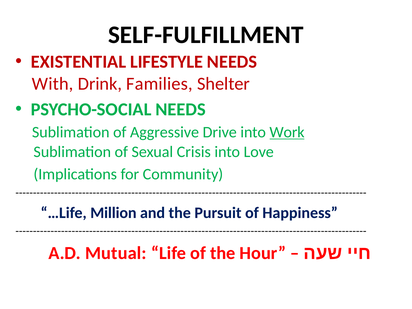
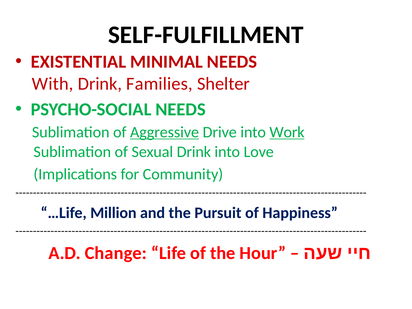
LIFESTYLE: LIFESTYLE -> MINIMAL (167, 62)
Aggressive underline: none -> present (165, 132)
Sexual Crisis: Crisis -> Drink (194, 152)
Mutual: Mutual -> Change (116, 253)
